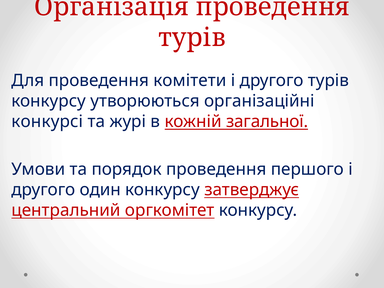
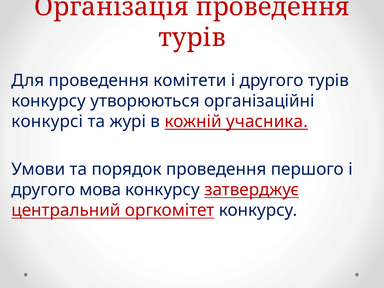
загальної: загальної -> учасника (267, 122)
один: один -> мова (100, 190)
